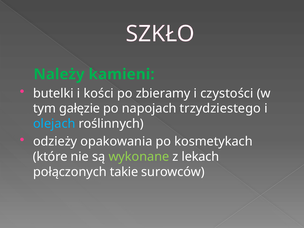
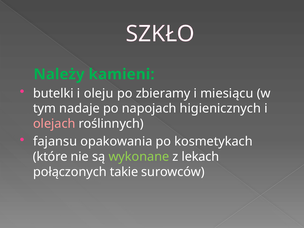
kości: kości -> oleju (99, 93)
czystości: czystości -> miesiącu (227, 93)
gałęzie: gałęzie -> nadaje (79, 109)
trzydziestego: trzydziestego -> higienicznych (220, 109)
olejach colour: light blue -> pink (54, 124)
odzieży: odzieży -> fajansu (55, 141)
